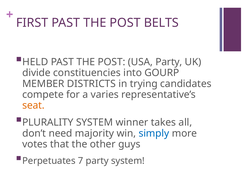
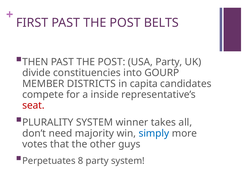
HELD: HELD -> THEN (35, 62)
trying: trying -> capita (144, 84)
varies: varies -> inside (105, 94)
seat colour: orange -> red (33, 105)
7: 7 -> 8 (81, 161)
